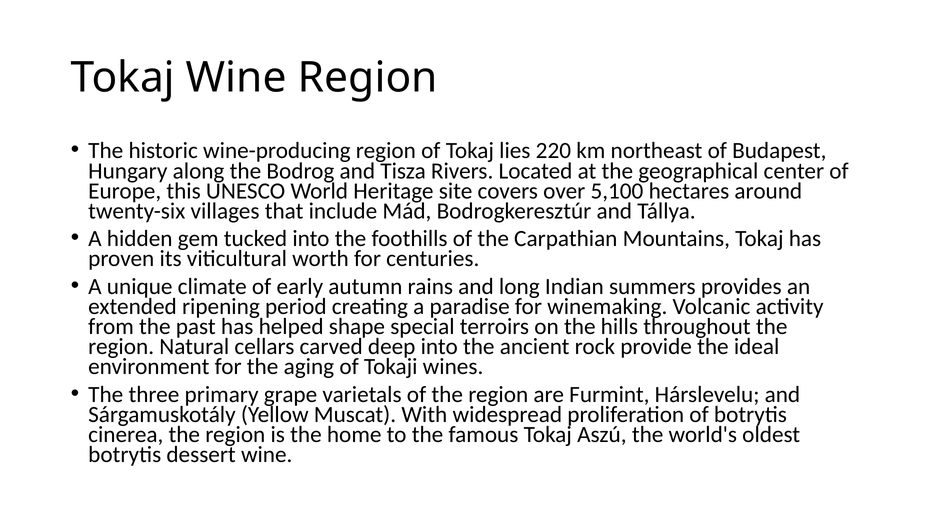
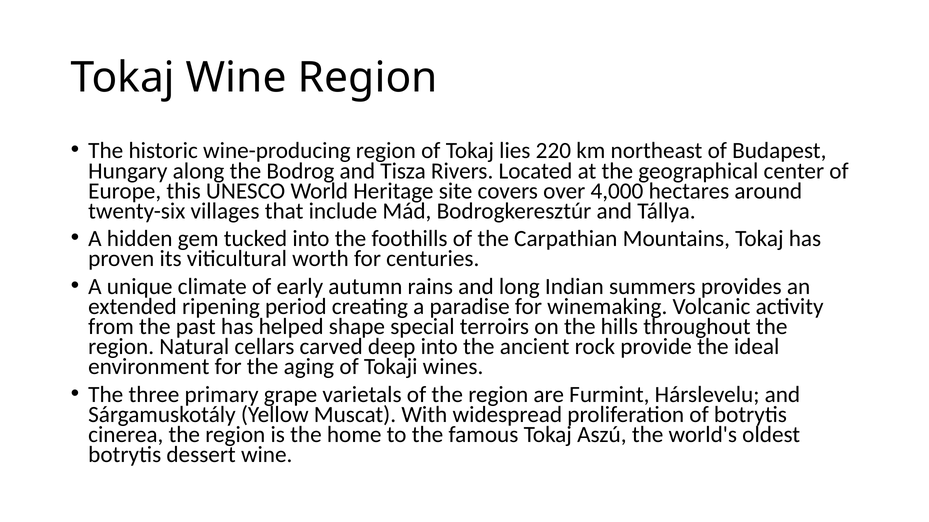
5,100: 5,100 -> 4,000 (617, 191)
